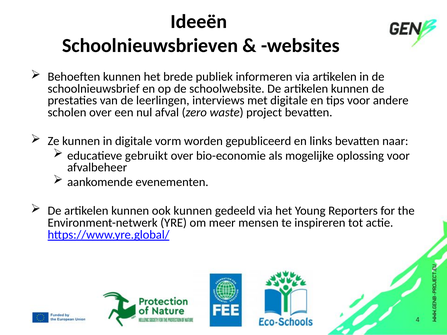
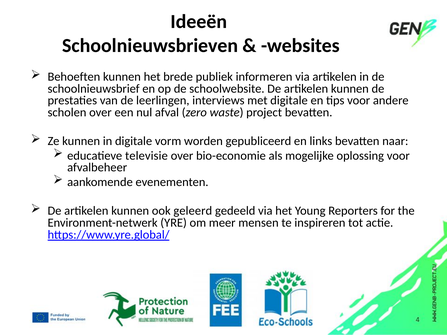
gebruikt: gebruikt -> televisie (146, 156)
ook kunnen: kunnen -> geleerd (193, 211)
